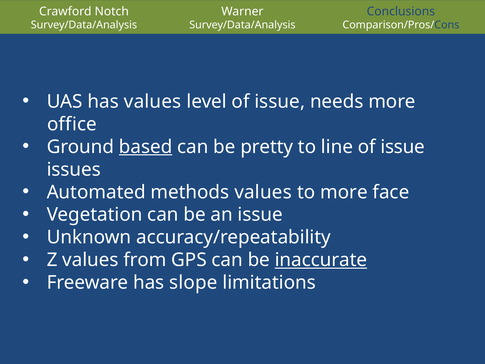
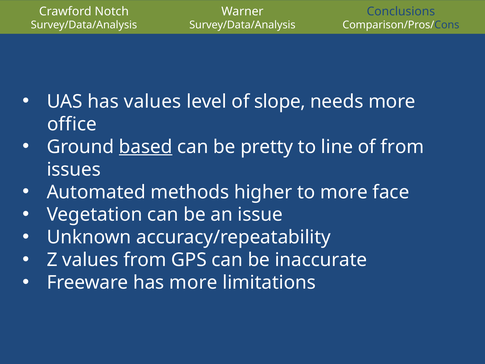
level of issue: issue -> slope (280, 101)
line of issue: issue -> from (402, 147)
methods values: values -> higher (263, 192)
inaccurate underline: present -> none (321, 260)
has slope: slope -> more (193, 283)
